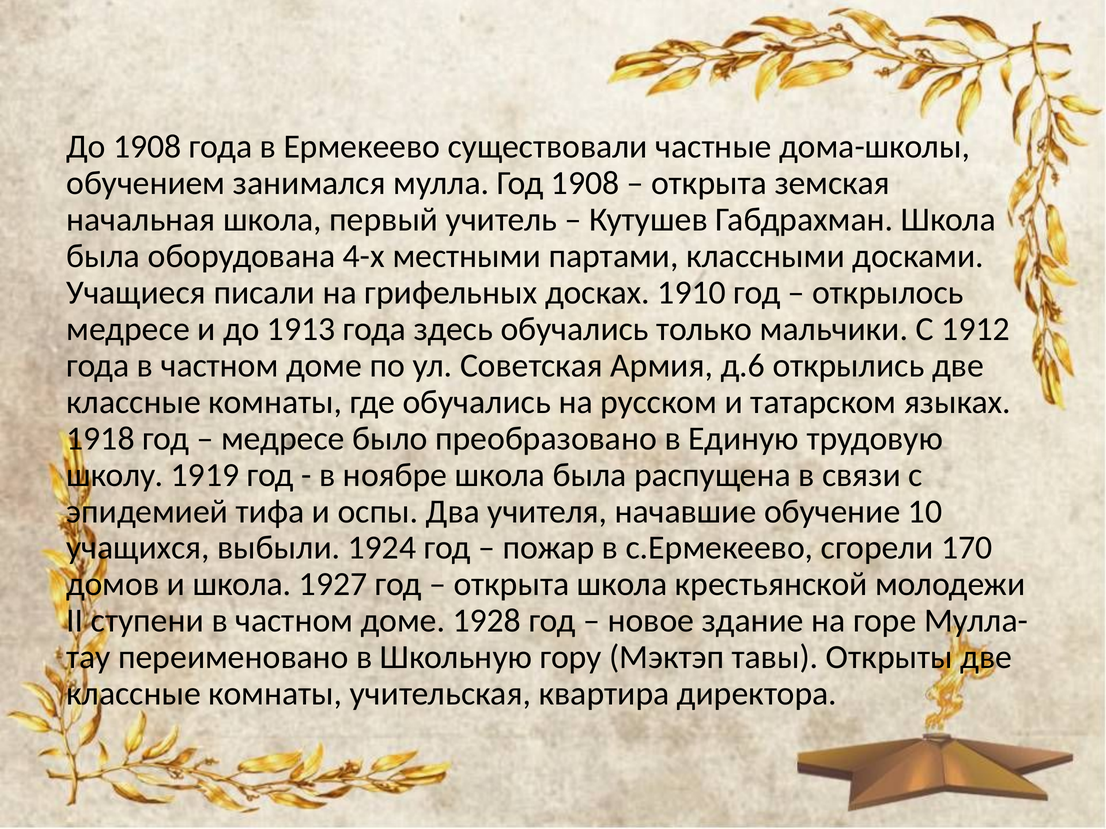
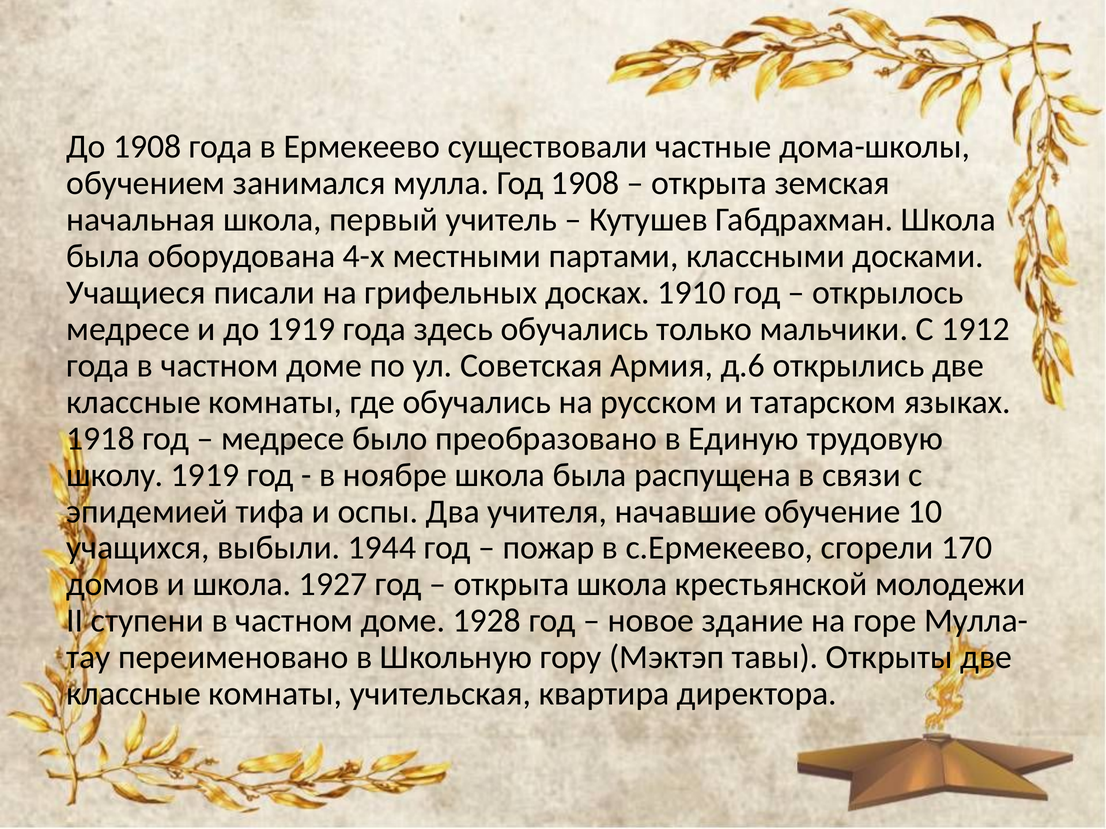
до 1913: 1913 -> 1919 (301, 329)
1924: 1924 -> 1944 (382, 548)
